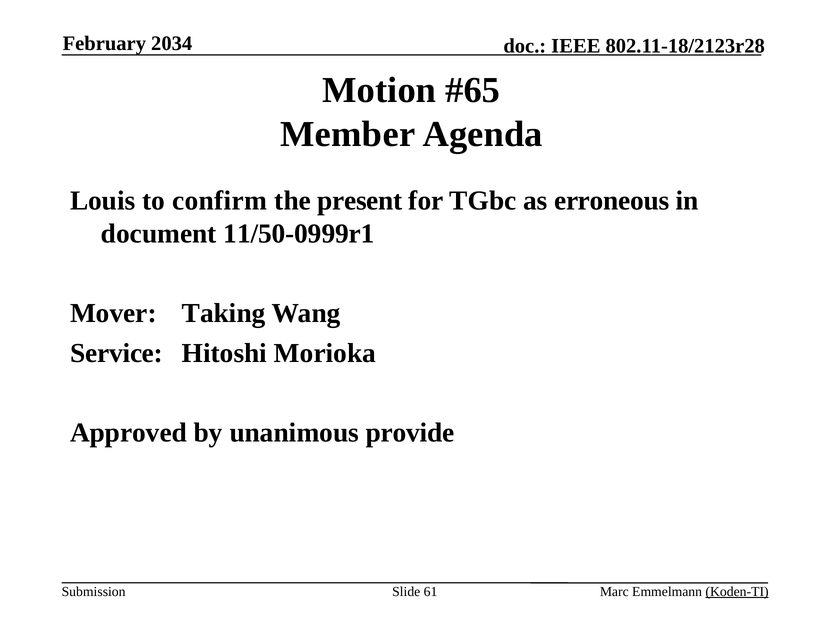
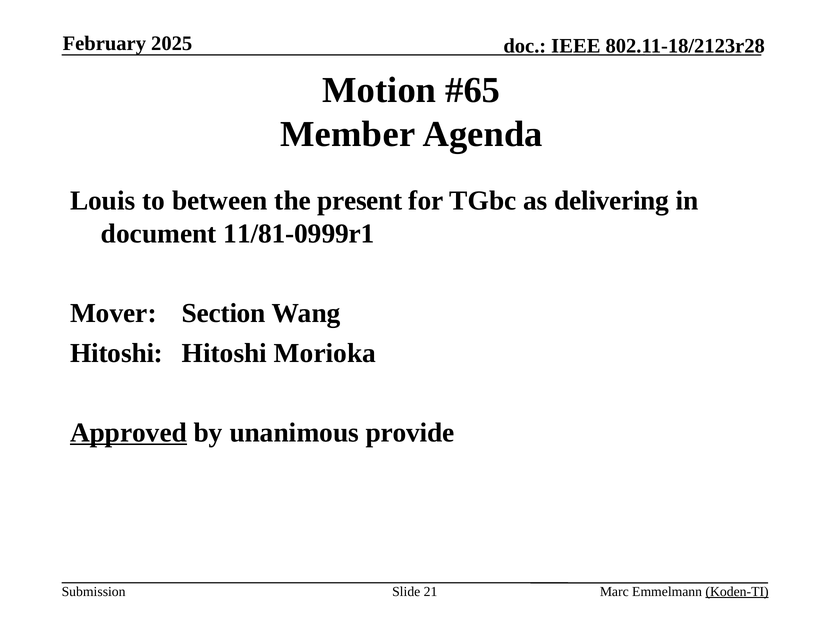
2034: 2034 -> 2025 (172, 44)
confirm: confirm -> between (220, 201)
erroneous: erroneous -> delivering (612, 201)
11/50-0999r1: 11/50-0999r1 -> 11/81-0999r1 (299, 234)
Taking: Taking -> Section (224, 313)
Service: Service -> Hitoshi (117, 353)
Approved underline: none -> present (128, 433)
61: 61 -> 21 (431, 592)
